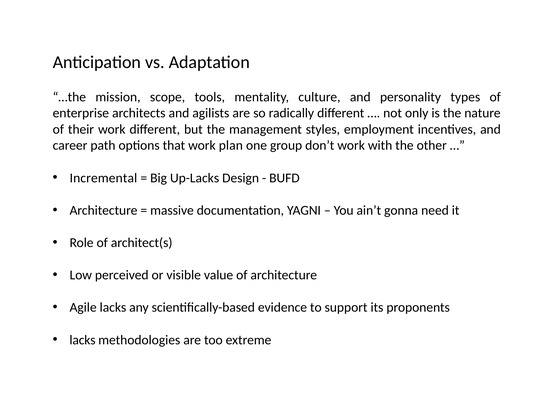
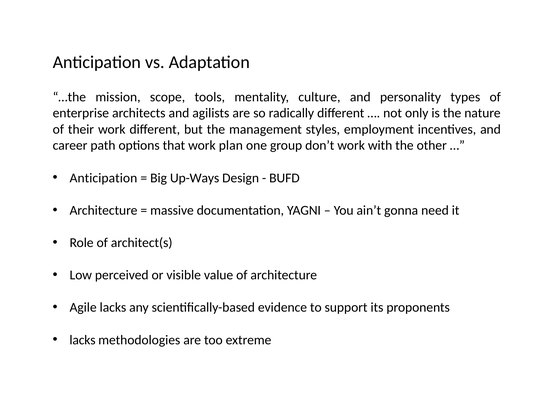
Incremental: Incremental -> Anticipation (103, 178)
Up-Lacks: Up-Lacks -> Up-Ways (195, 178)
